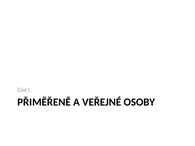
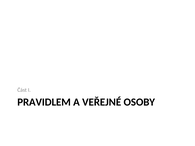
PŘIMĚŘENĚ: PŘIMĚŘENĚ -> PRAVIDLEM (44, 102)
